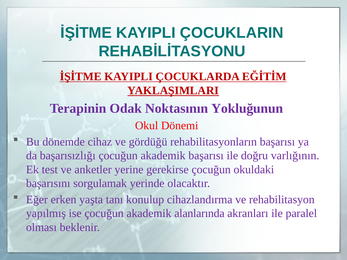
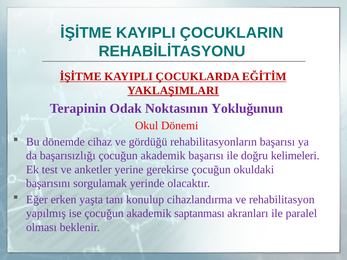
varlığının: varlığının -> kelimeleri (295, 156)
alanlarında: alanlarında -> saptanması (199, 214)
